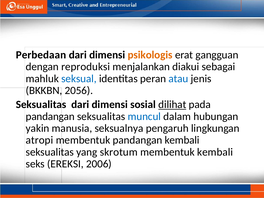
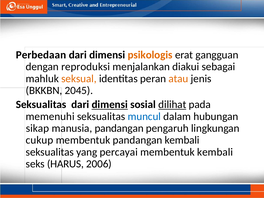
seksual colour: blue -> orange (79, 79)
atau colour: blue -> orange (178, 79)
2056: 2056 -> 2045 (79, 91)
dimensi underline: none -> present (110, 105)
pandangan: pandangan -> memenuhi (50, 116)
yakin: yakin -> sikap (37, 128)
manusia seksualnya: seksualnya -> pandangan (119, 128)
atropi: atropi -> cukup (39, 140)
skrotum: skrotum -> percayai (119, 152)
EREKSI: EREKSI -> HARUS (65, 164)
